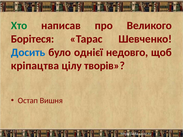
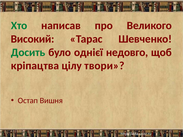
Борітеся: Борітеся -> Високий (33, 39)
Досить colour: blue -> green (28, 52)
творів: творів -> твори (104, 66)
